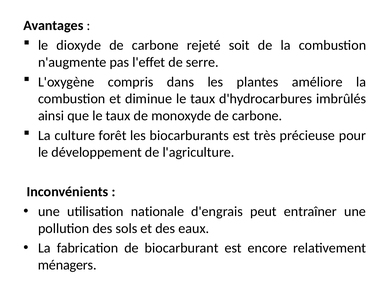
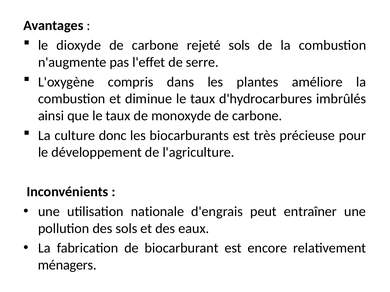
rejeté soit: soit -> sols (239, 45)
forêt: forêt -> donc (113, 136)
